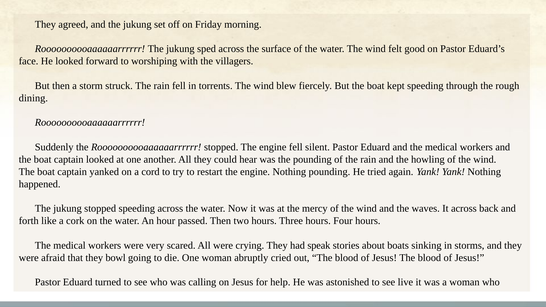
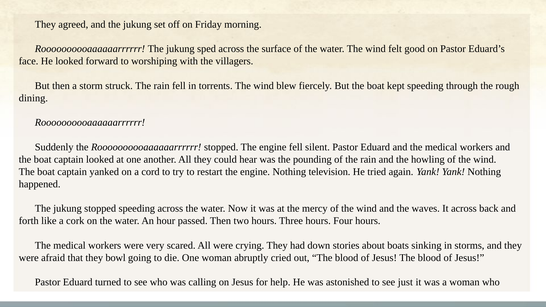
Nothing pounding: pounding -> television (329, 172)
speak: speak -> down (319, 246)
live: live -> just (405, 282)
